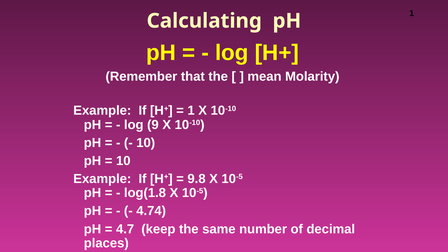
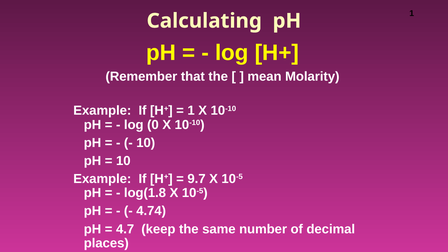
9: 9 -> 0 (153, 125)
9.8: 9.8 -> 9.7 (197, 179)
